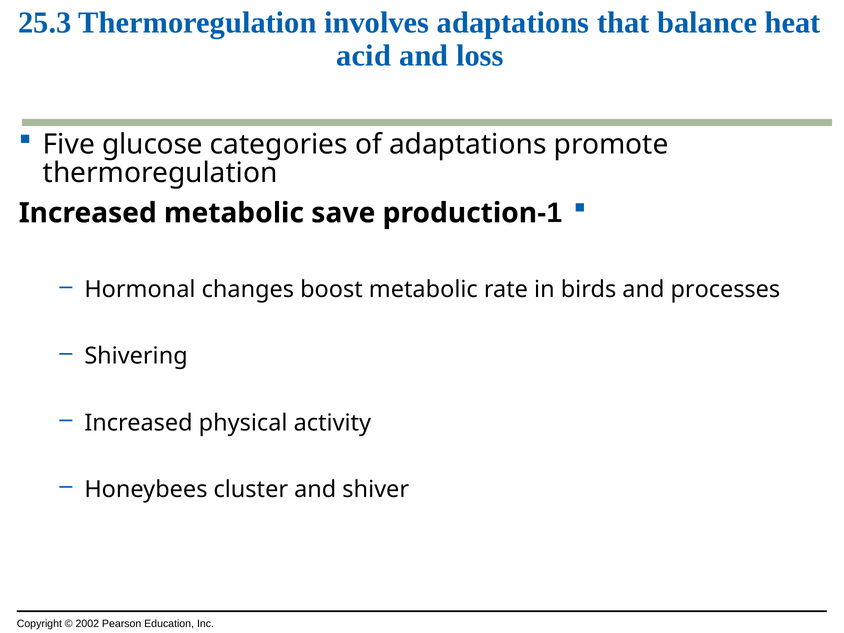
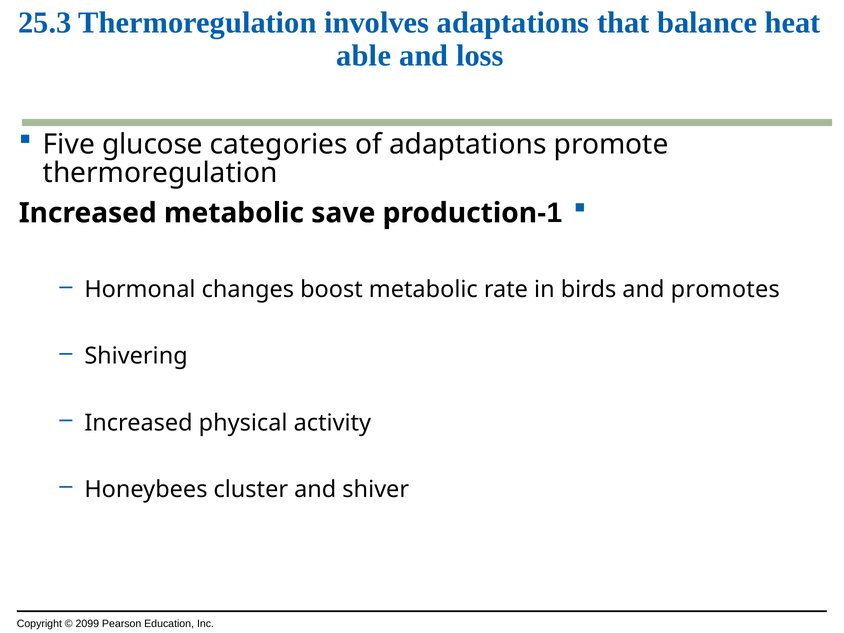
acid: acid -> able (364, 56)
processes: processes -> promotes (725, 290)
2002: 2002 -> 2099 (87, 624)
